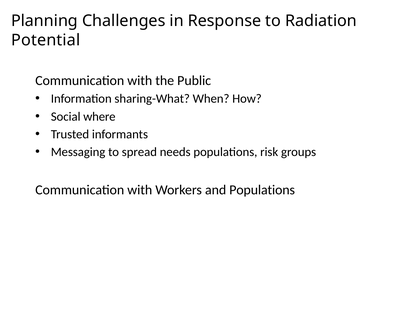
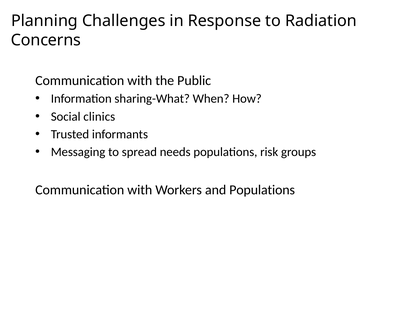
Potential: Potential -> Concerns (46, 40)
where: where -> clinics (99, 117)
